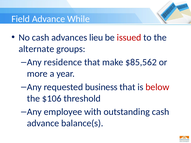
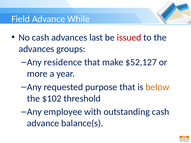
lieu: lieu -> last (96, 38)
alternate: alternate -> advances (36, 49)
$85,562: $85,562 -> $52,127 (141, 62)
business: business -> purpose (101, 87)
below colour: red -> orange (157, 87)
$106: $106 -> $102 (52, 99)
